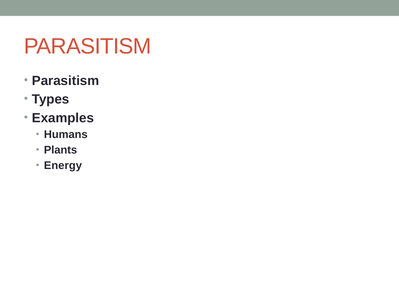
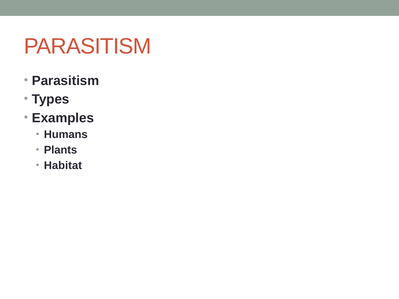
Energy: Energy -> Habitat (63, 166)
